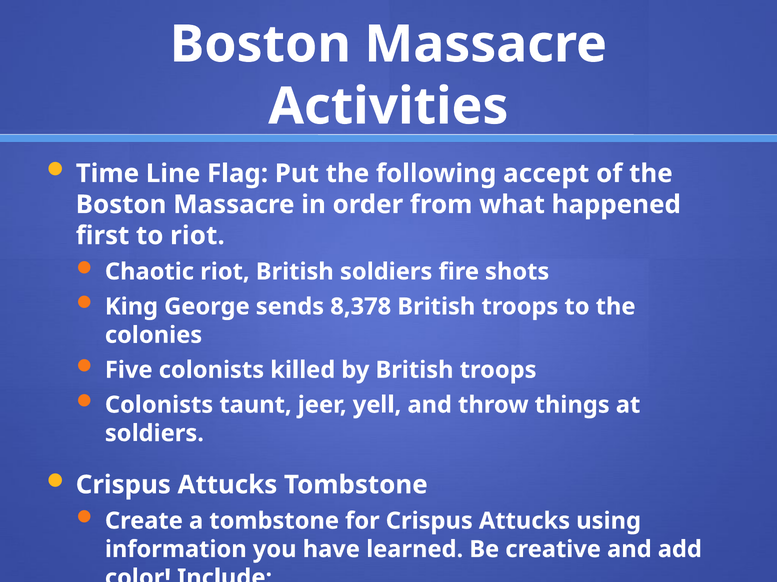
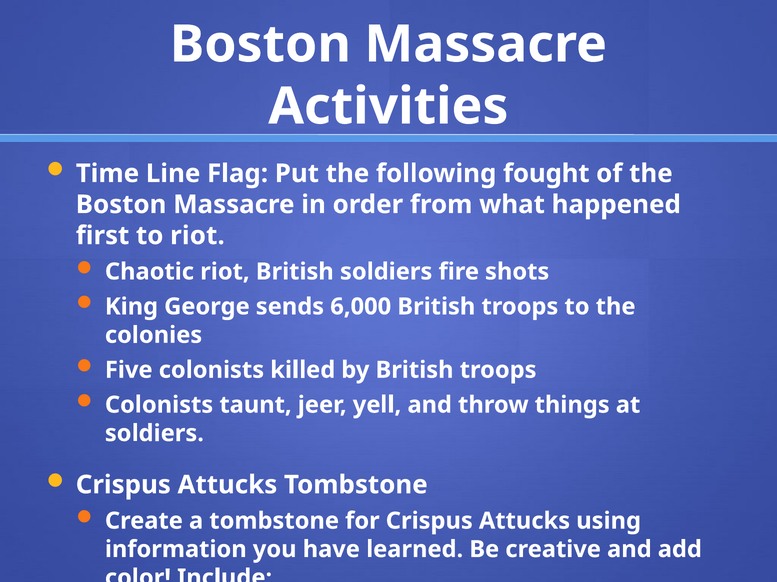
accept: accept -> fought (546, 174)
8,378: 8,378 -> 6,000 (361, 307)
